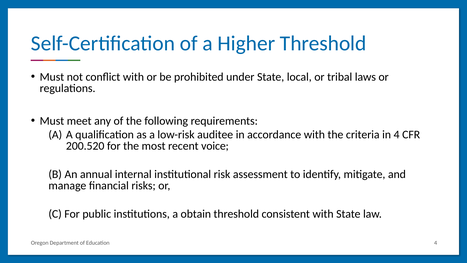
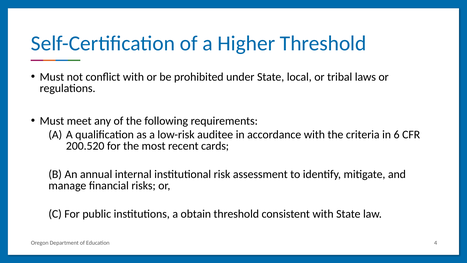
in 4: 4 -> 6 (397, 134)
voice: voice -> cards (215, 146)
